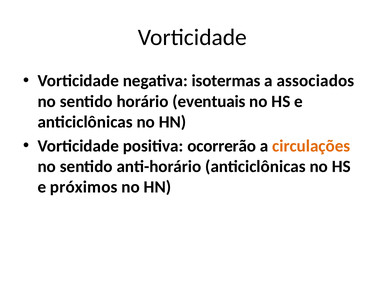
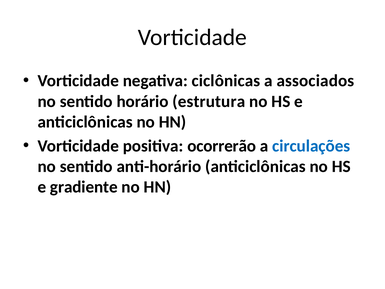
isotermas: isotermas -> ciclônicas (226, 81)
eventuais: eventuais -> estrutura (209, 101)
circulações colour: orange -> blue (311, 146)
próximos: próximos -> gradiente (84, 187)
